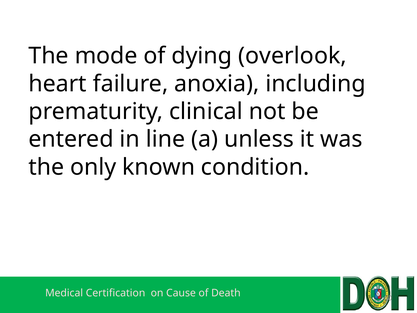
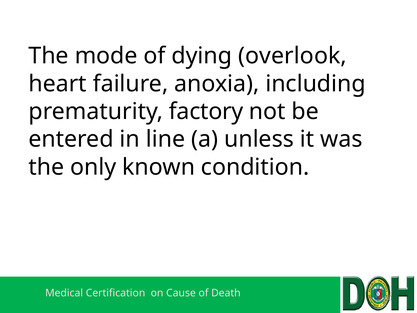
clinical: clinical -> factory (206, 111)
